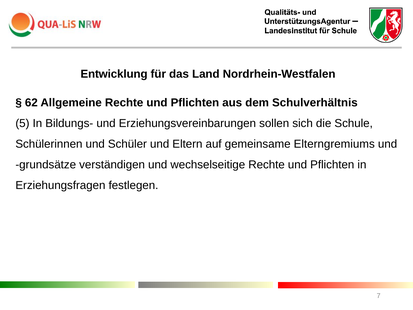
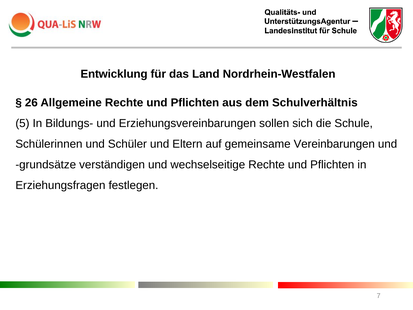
62: 62 -> 26 (31, 103)
Elterngremiums: Elterngremiums -> Vereinbarungen (334, 144)
